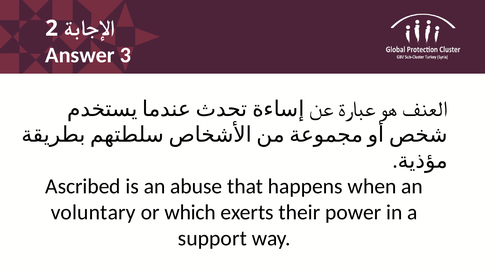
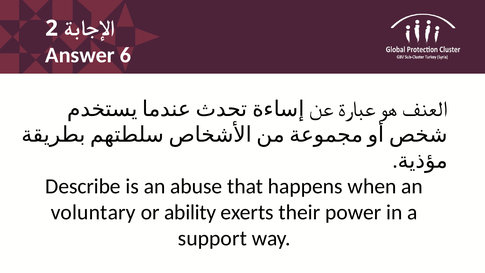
3: 3 -> 6 (125, 55)
Ascribed: Ascribed -> Describe (83, 186)
which: which -> ability (190, 212)
